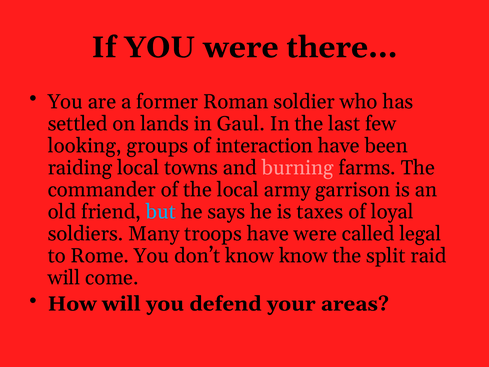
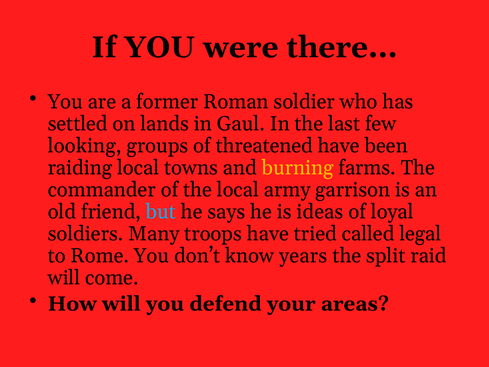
interaction: interaction -> threatened (264, 146)
burning colour: pink -> yellow (298, 168)
taxes: taxes -> ideas (320, 212)
have were: were -> tried (315, 234)
know know: know -> years (303, 256)
